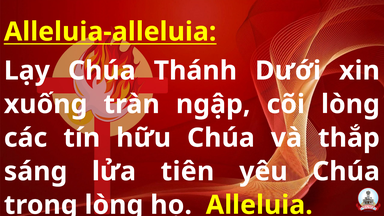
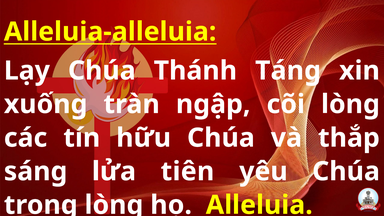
Dưới: Dưới -> Táng (288, 71)
